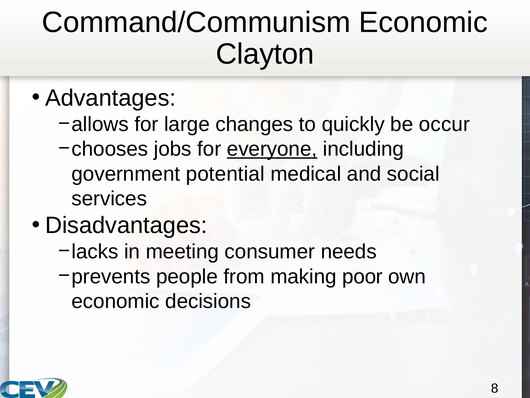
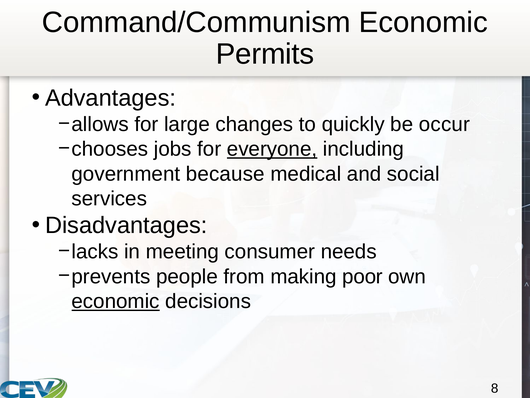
Clayton: Clayton -> Permits (265, 54)
potential: potential -> because (225, 174)
economic underline: none -> present (116, 301)
